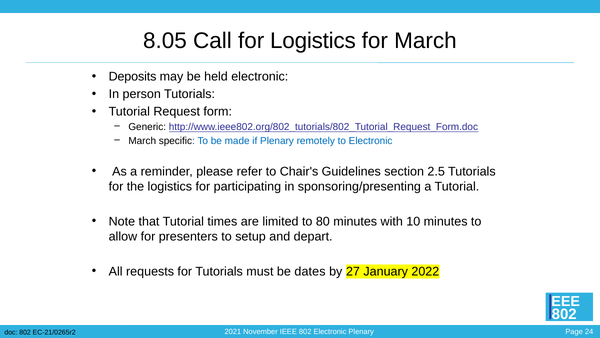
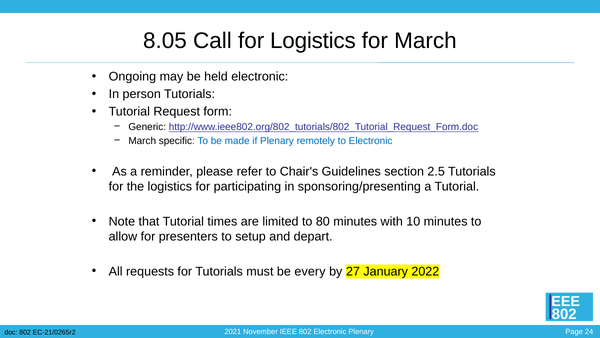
Deposits: Deposits -> Ongoing (132, 77)
dates: dates -> every (310, 271)
